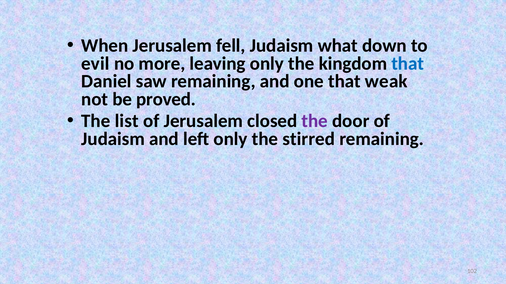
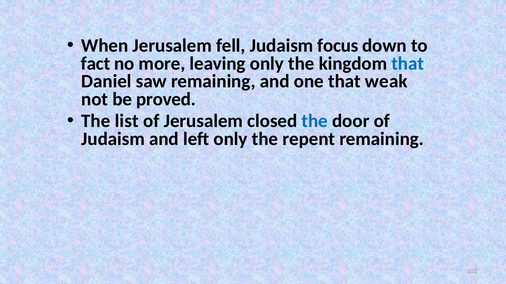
what: what -> focus (338, 46)
evil: evil -> fact (96, 64)
the colour: purple -> blue (315, 121)
stirred: stirred -> repent (309, 139)
